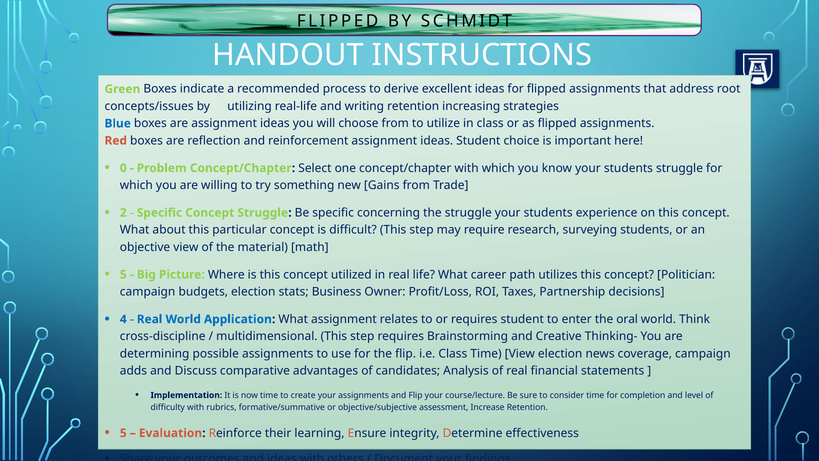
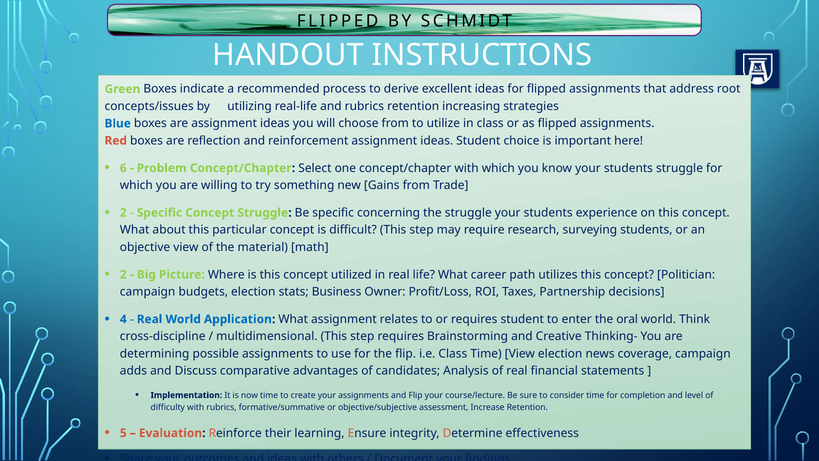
and writing: writing -> rubrics (364, 106)
0: 0 -> 6 (123, 168)
5: 5 -> 2 (123, 274)
